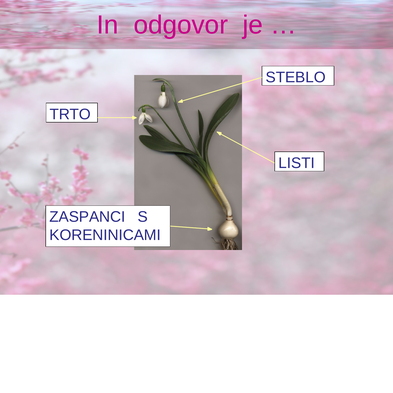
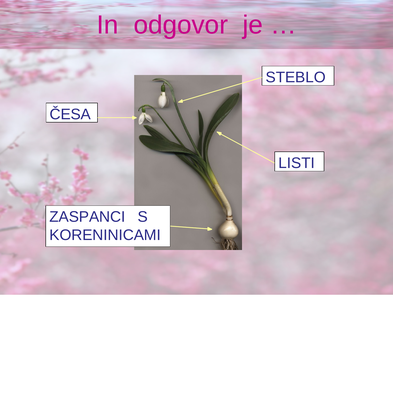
TRTO: TRTO -> ČESA (70, 114)
